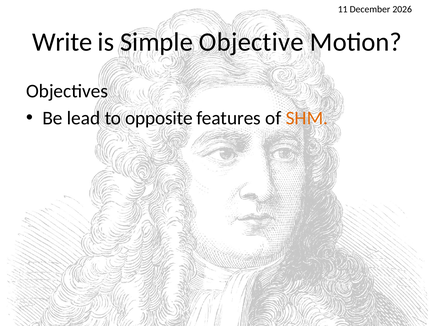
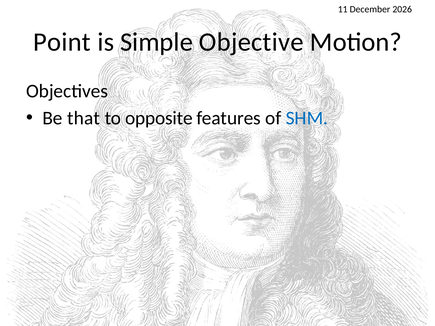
Write: Write -> Point (62, 42)
lead: lead -> that (84, 118)
SHM colour: orange -> blue (307, 118)
